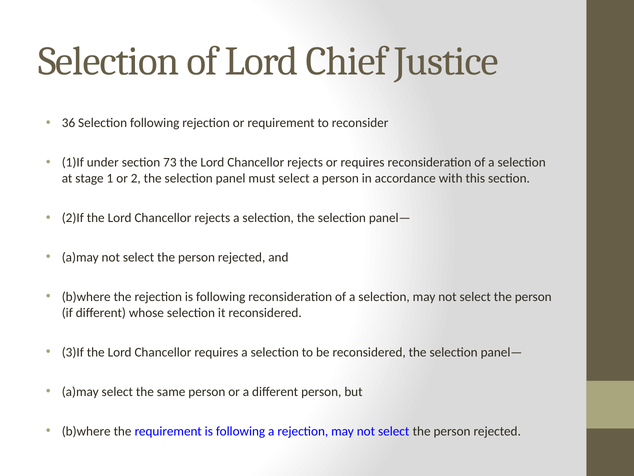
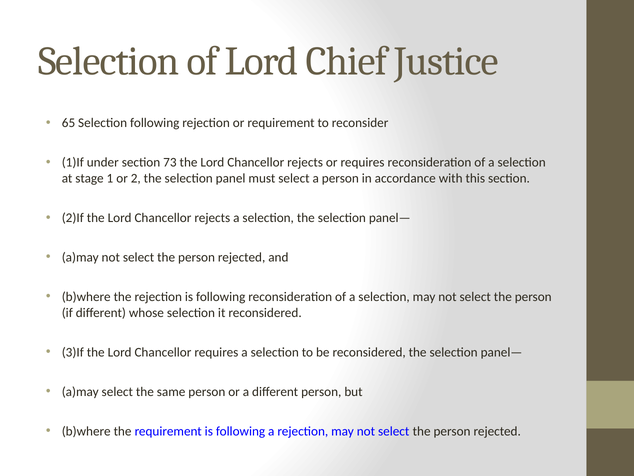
36: 36 -> 65 (69, 123)
